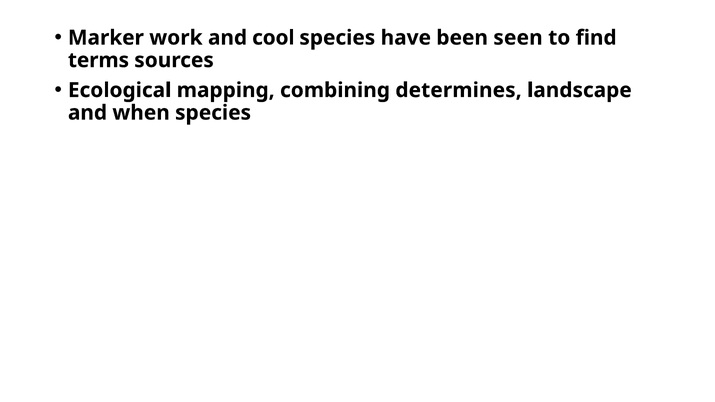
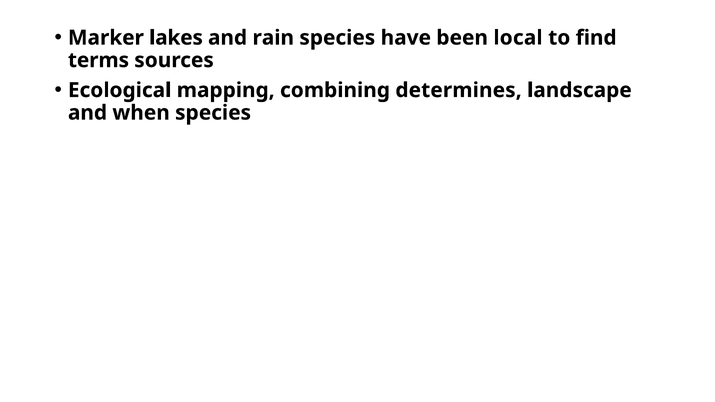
work: work -> lakes (176, 38)
cool: cool -> rain (273, 38)
seen: seen -> local (518, 38)
